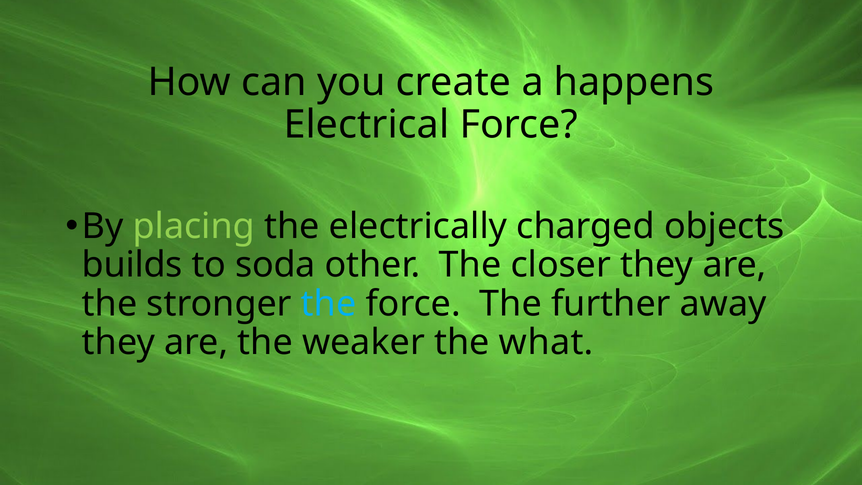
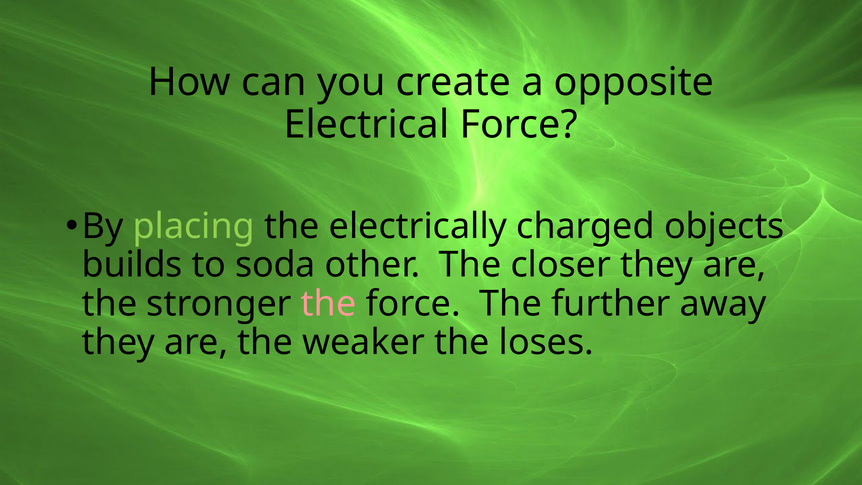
happens: happens -> opposite (634, 82)
the colour: light blue -> pink (329, 304)
what: what -> loses (546, 342)
